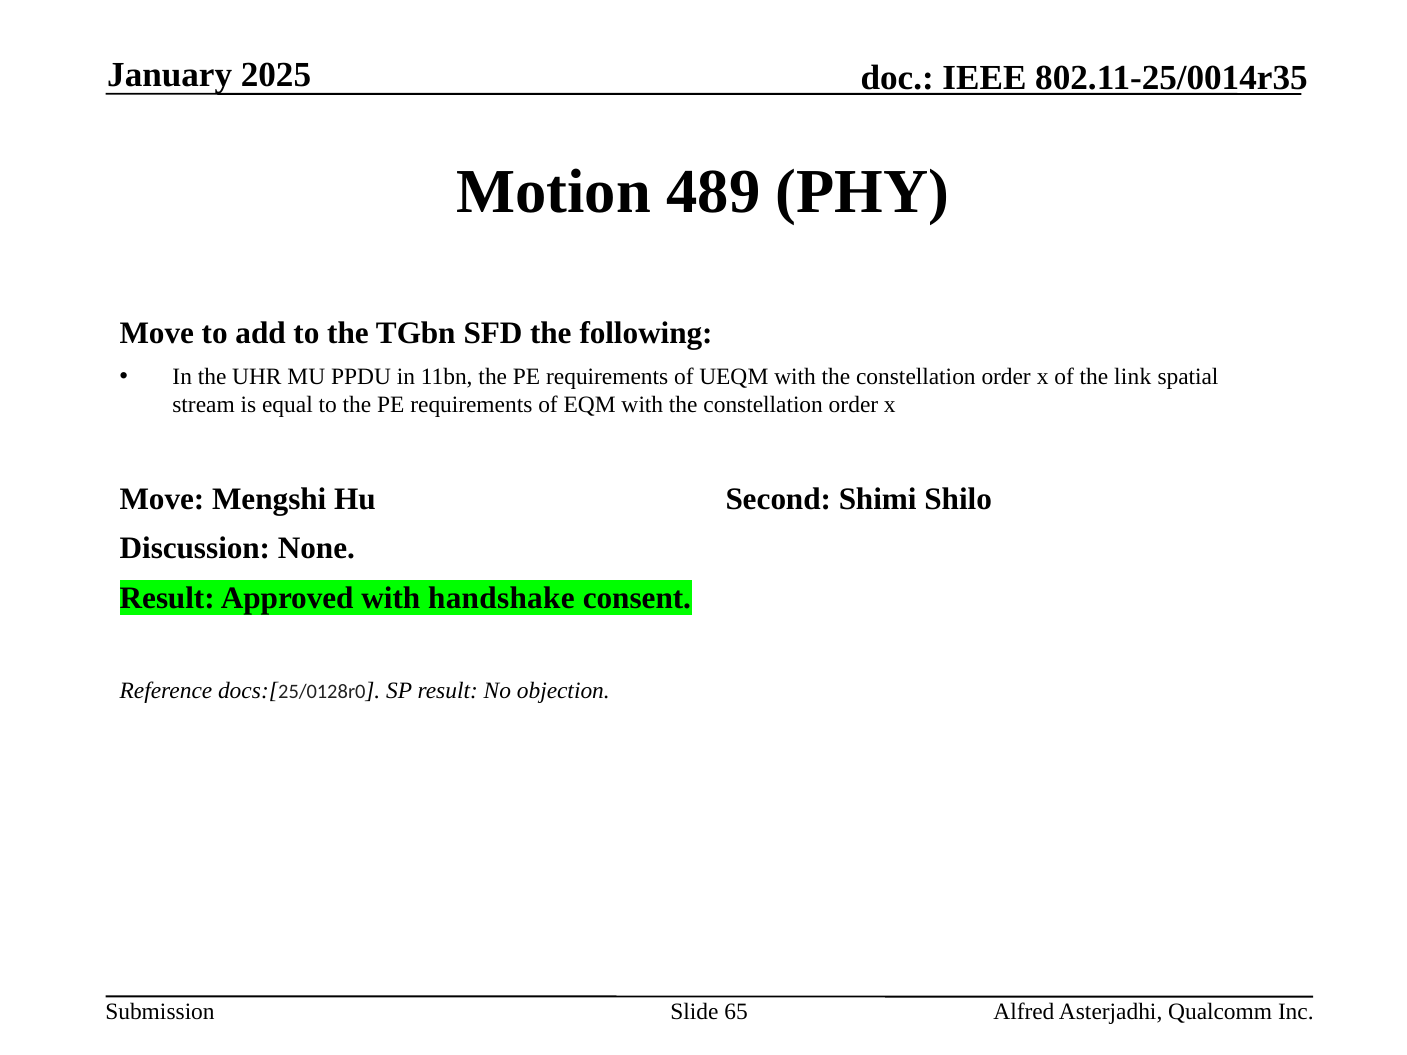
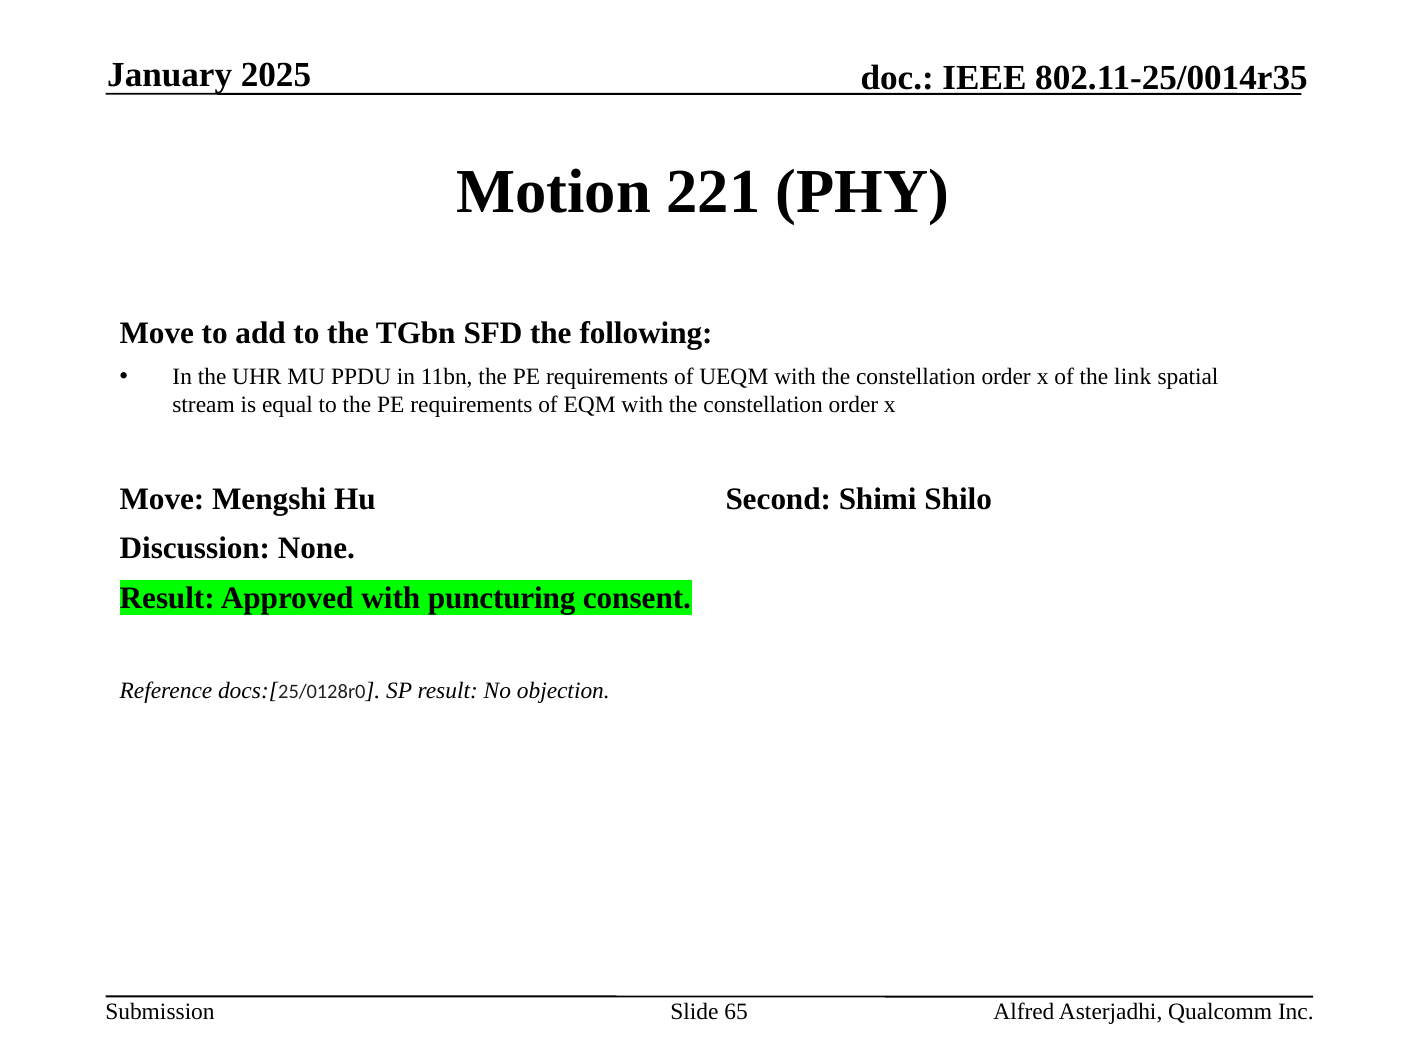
489: 489 -> 221 (713, 192)
handshake: handshake -> puncturing (502, 598)
